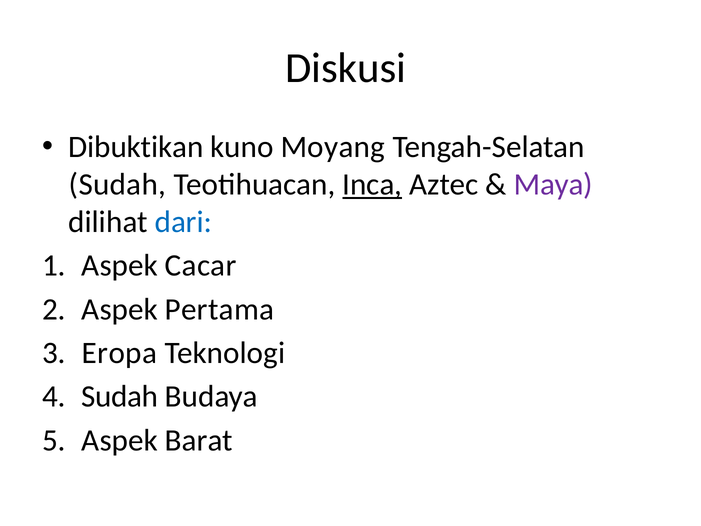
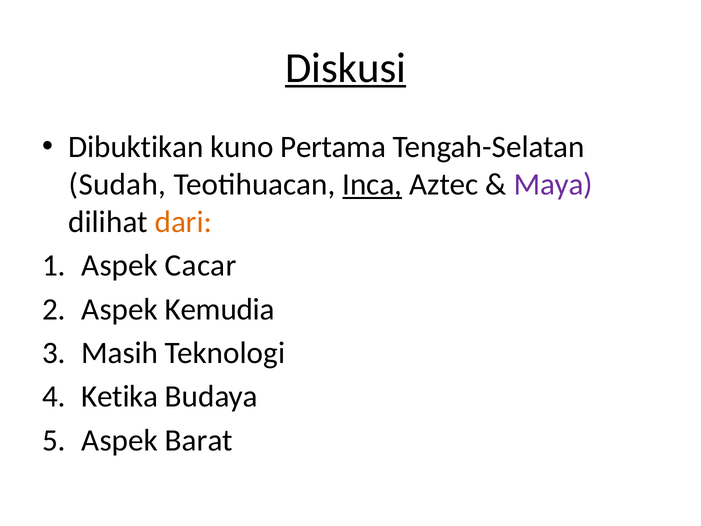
Diskusi underline: none -> present (346, 68)
Moyang: Moyang -> Pertama (333, 147)
dari colour: blue -> orange (183, 222)
Pertama: Pertama -> Kemudia (220, 309)
Eropa: Eropa -> Masih (120, 353)
Sudah: Sudah -> Ketika (120, 396)
